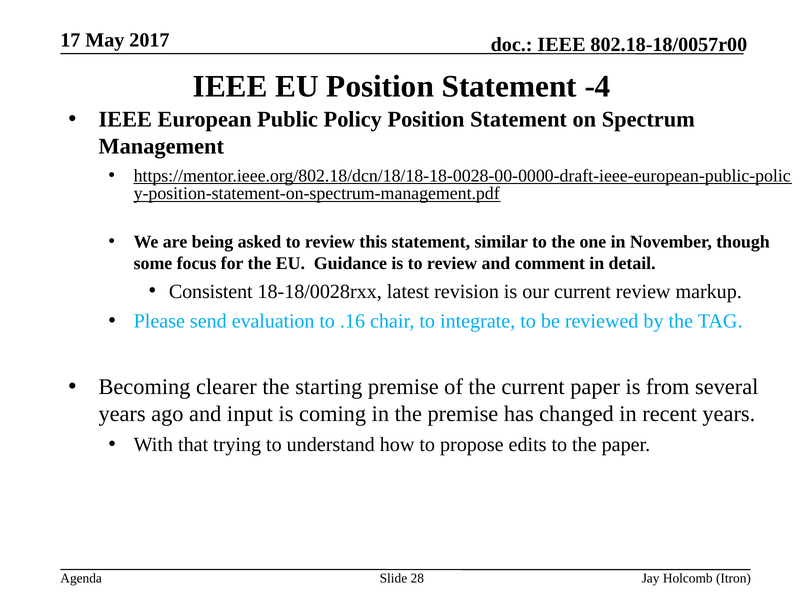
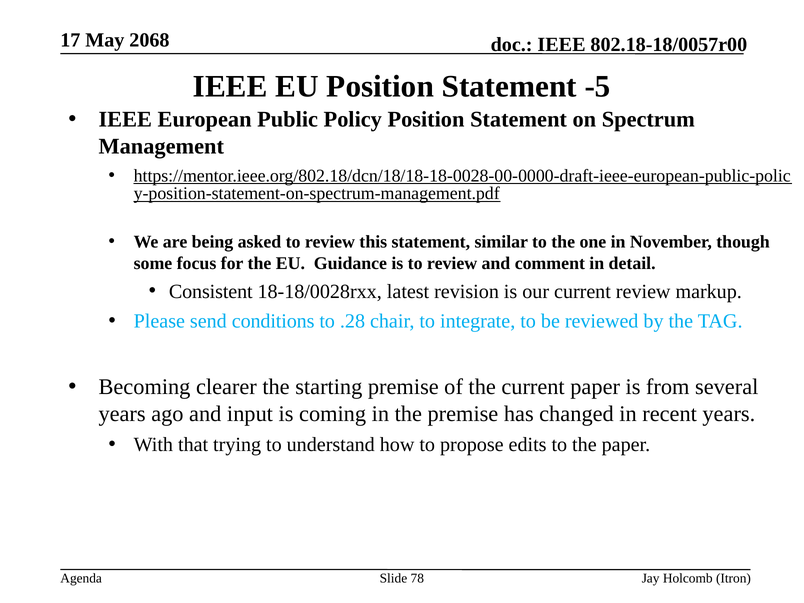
2017: 2017 -> 2068 (149, 40)
-4: -4 -> -5 (598, 86)
evaluation: evaluation -> conditions (273, 321)
.16: .16 -> .28 (353, 321)
28: 28 -> 78 (417, 578)
